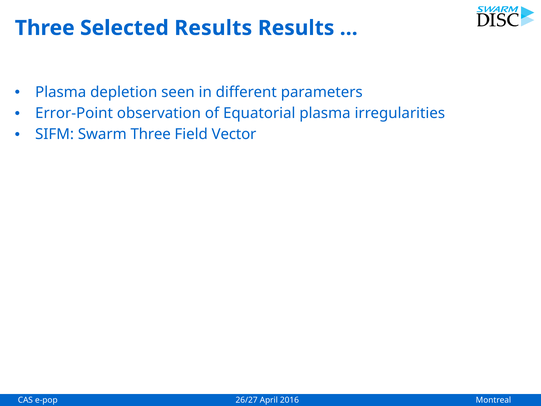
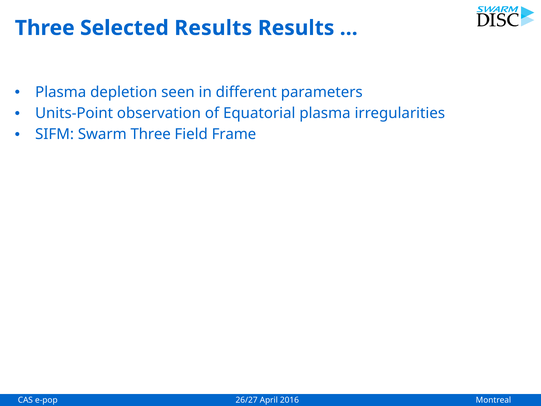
Error-Point: Error-Point -> Units-Point (74, 113)
Vector: Vector -> Frame (234, 134)
